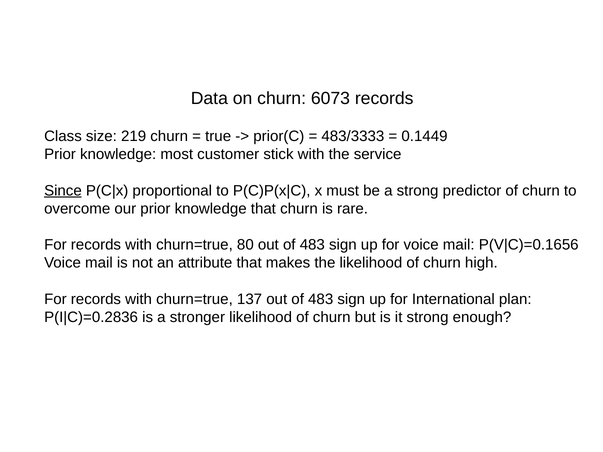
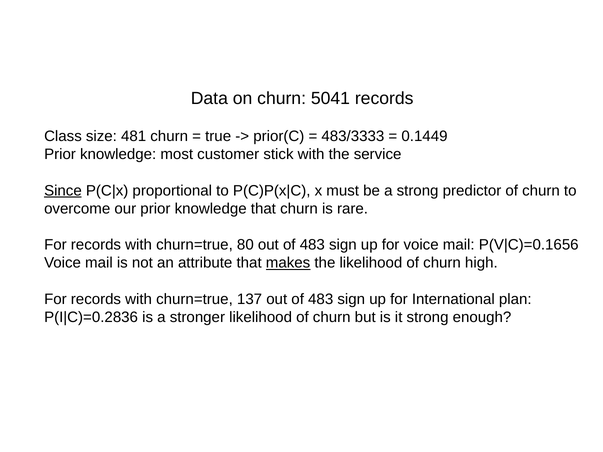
6073: 6073 -> 5041 (330, 98)
219: 219 -> 481 (134, 136)
makes underline: none -> present (288, 263)
